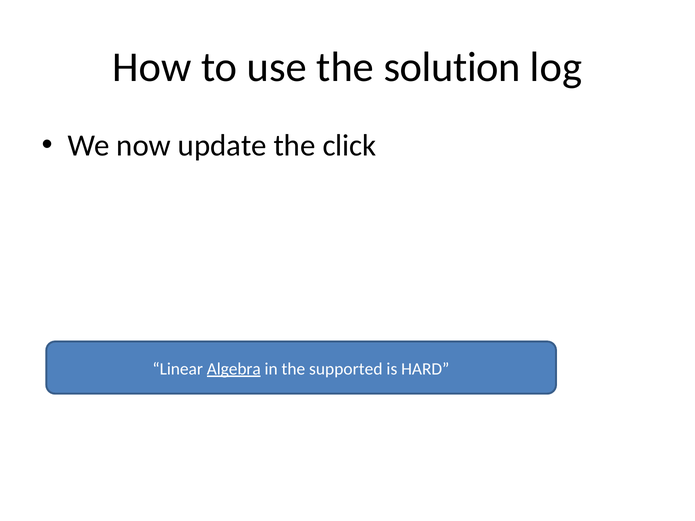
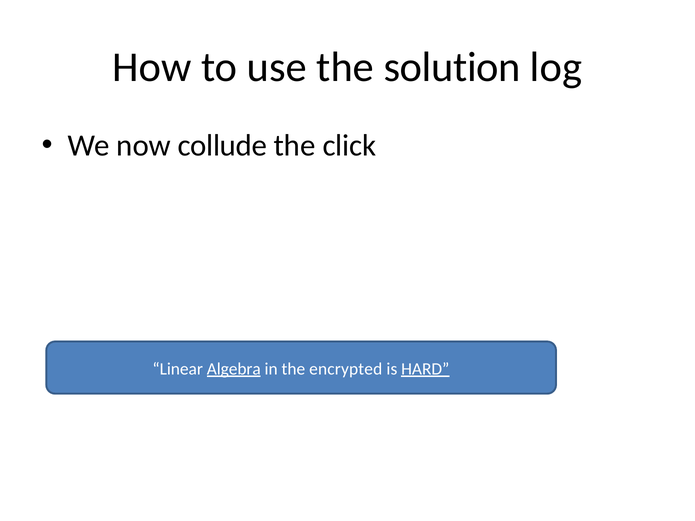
update: update -> collude (222, 146)
supported: supported -> encrypted (346, 369)
HARD underline: none -> present (425, 369)
